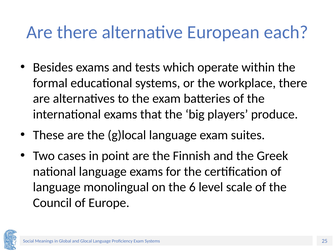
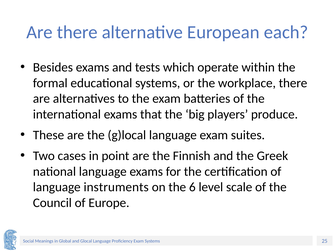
monolingual: monolingual -> instruments (116, 187)
